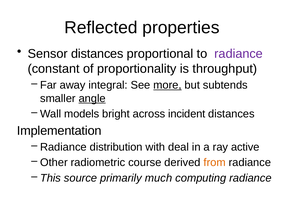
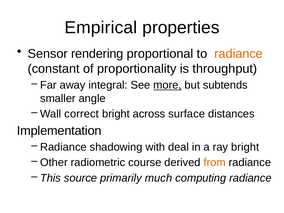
Reflected: Reflected -> Empirical (101, 27)
Sensor distances: distances -> rendering (97, 54)
radiance colour: purple -> orange (239, 54)
angle underline: present -> none (92, 98)
models: models -> correct (82, 114)
incident: incident -> surface (187, 114)
distribution: distribution -> shadowing (116, 147)
ray active: active -> bright (245, 147)
